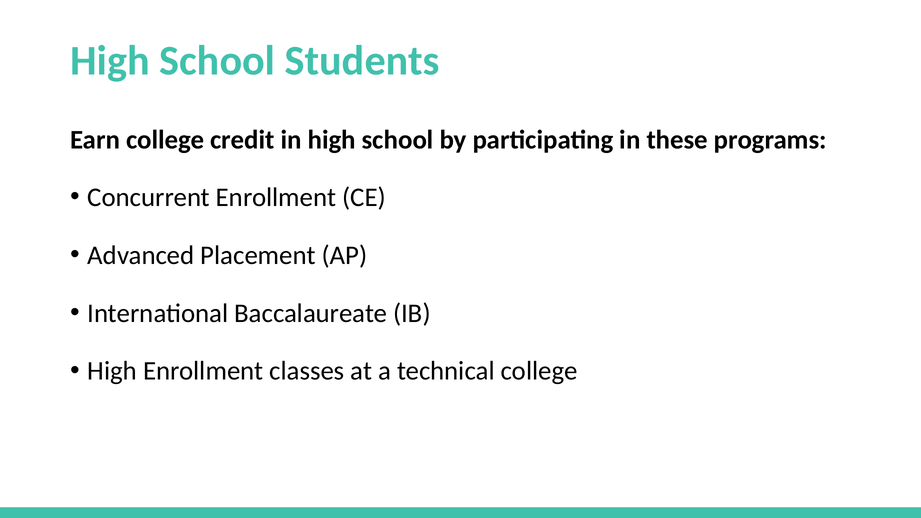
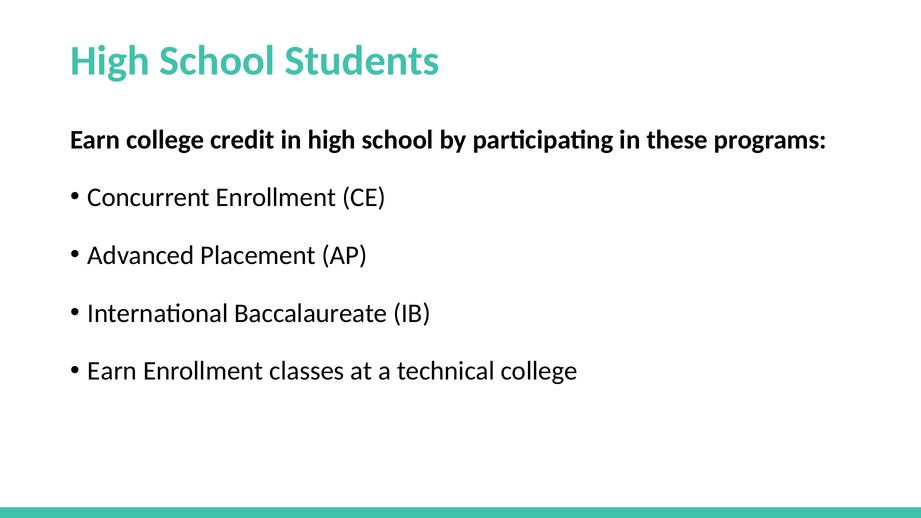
High: High -> Earn (112, 371)
